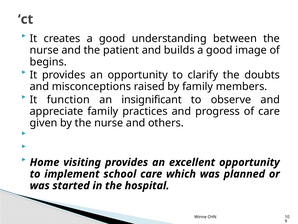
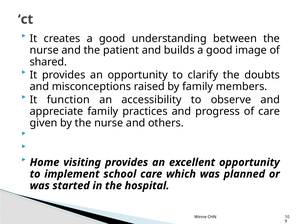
begins: begins -> shared (48, 62)
insignificant: insignificant -> accessibility (152, 100)
